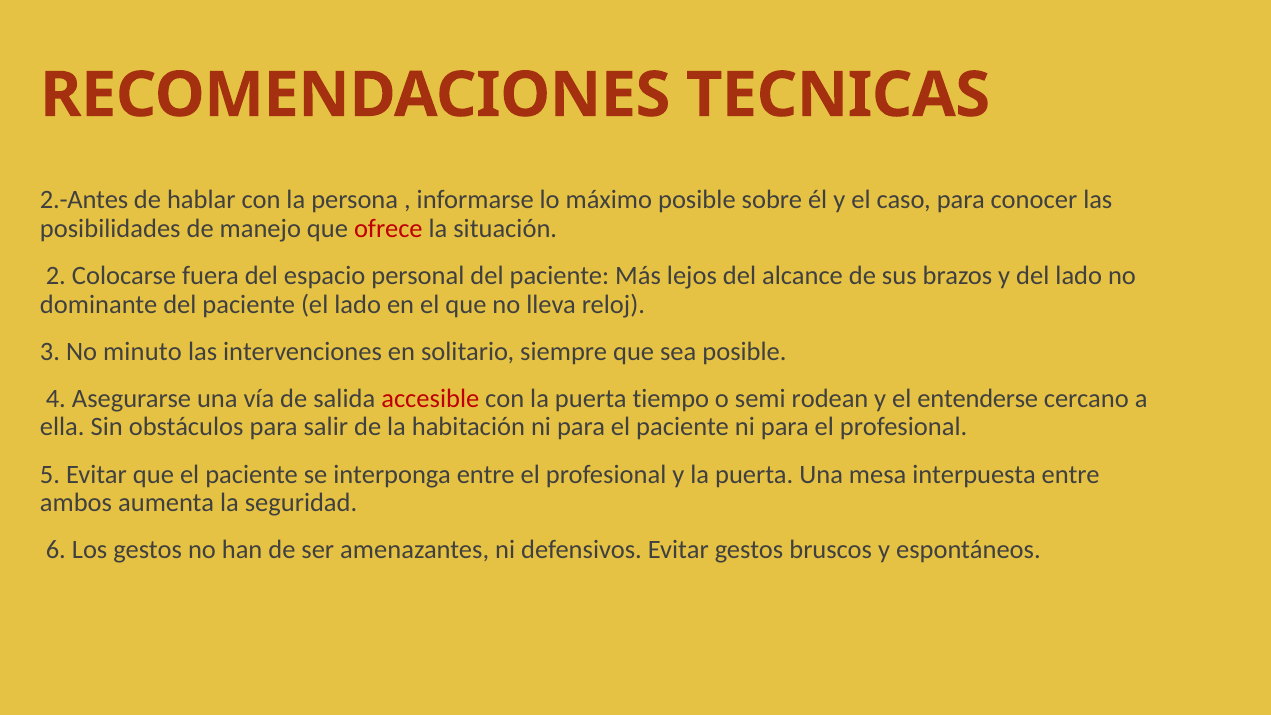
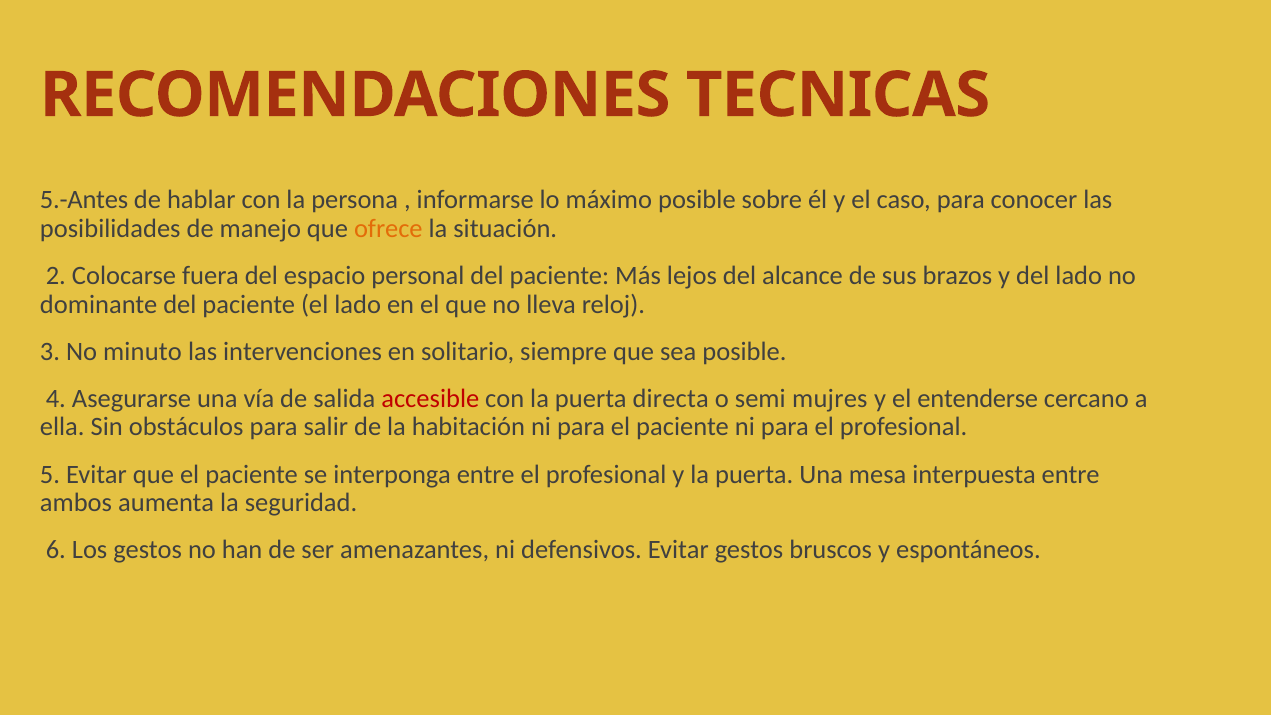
2.-Antes: 2.-Antes -> 5.-Antes (84, 200)
ofrece colour: red -> orange (388, 229)
tiempo: tiempo -> directa (671, 399)
rodean: rodean -> mujres (830, 399)
